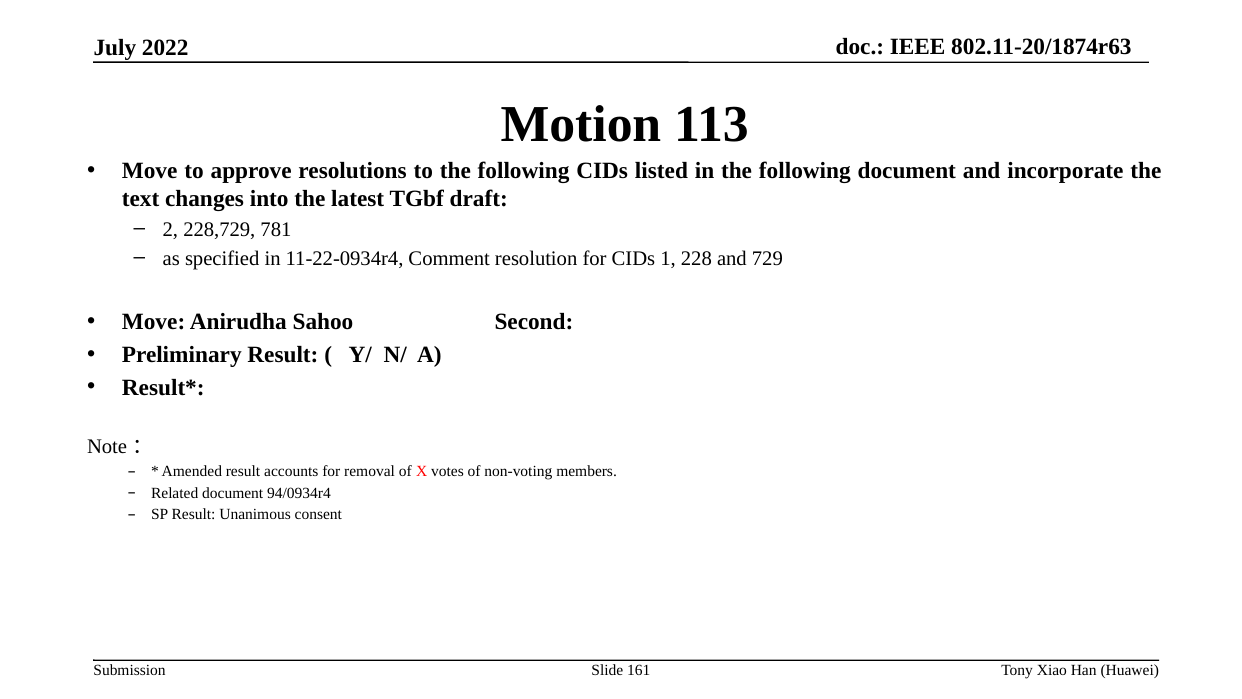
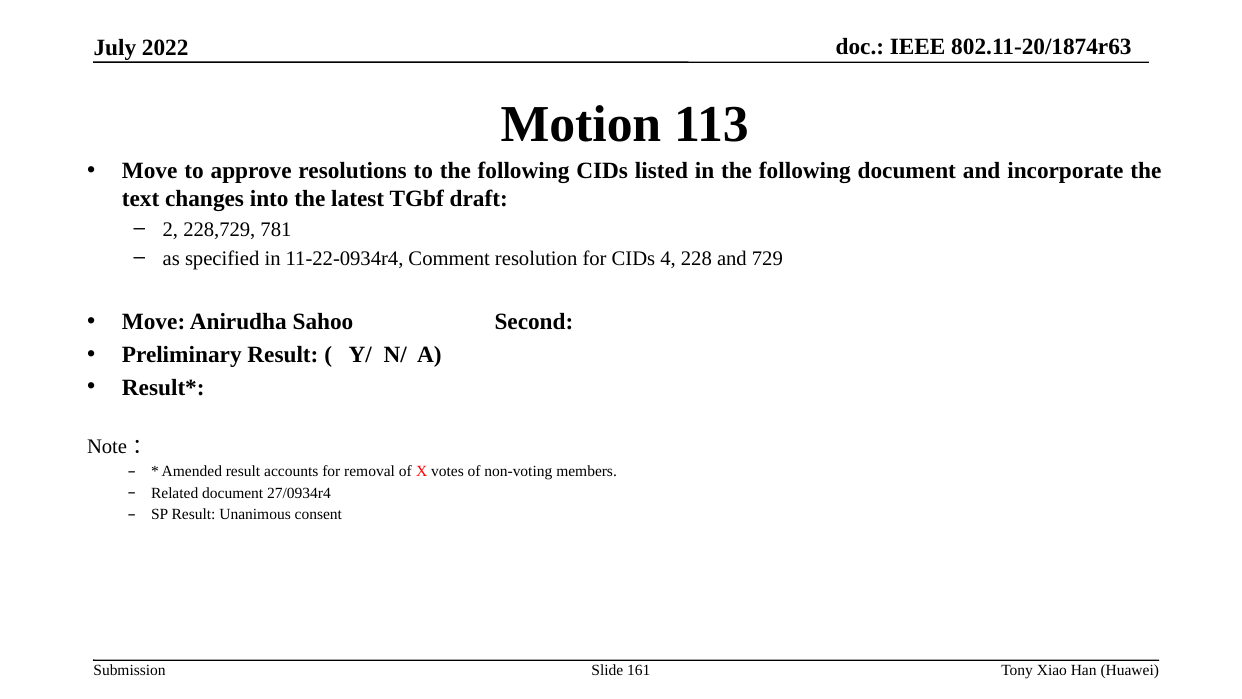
1: 1 -> 4 (668, 258)
94/0934r4: 94/0934r4 -> 27/0934r4 (299, 493)
